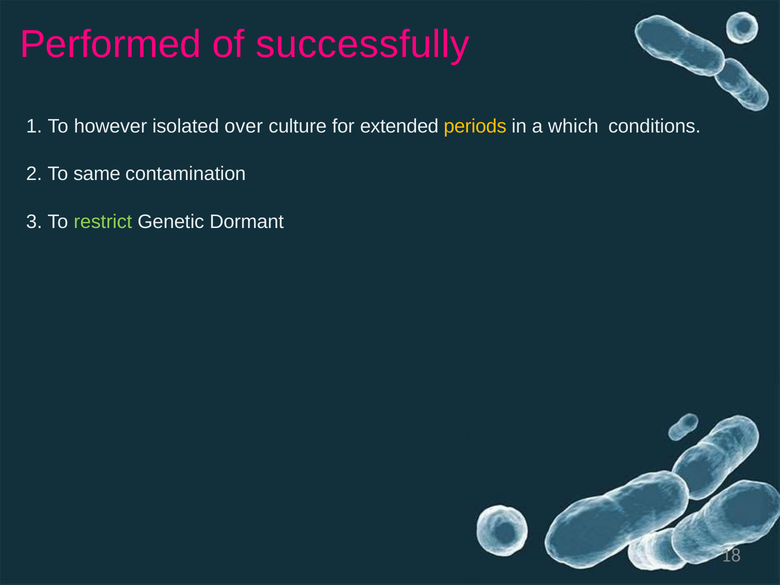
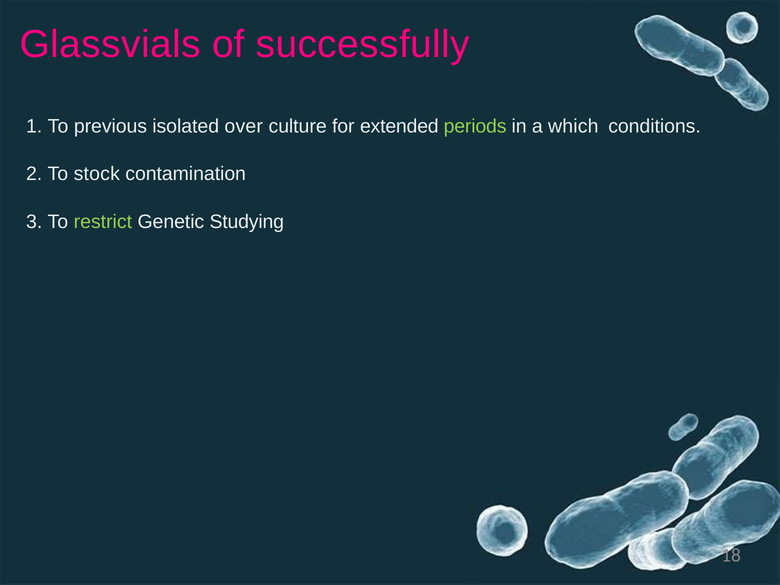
Performed: Performed -> Glassvials (110, 45)
however: however -> previous (111, 126)
periods colour: yellow -> light green (475, 126)
same: same -> stock (97, 174)
Dormant: Dormant -> Studying (247, 222)
